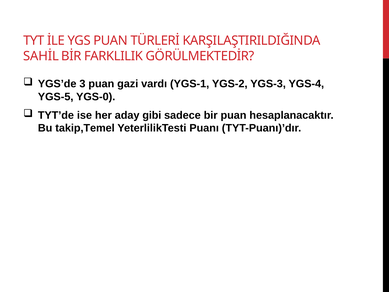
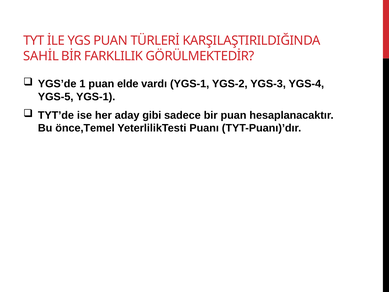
3: 3 -> 1 (82, 84)
gazi: gazi -> elde (128, 84)
YGS-5 YGS-0: YGS-0 -> YGS-1 (96, 97)
takip,Temel: takip,Temel -> önce,Temel (85, 128)
